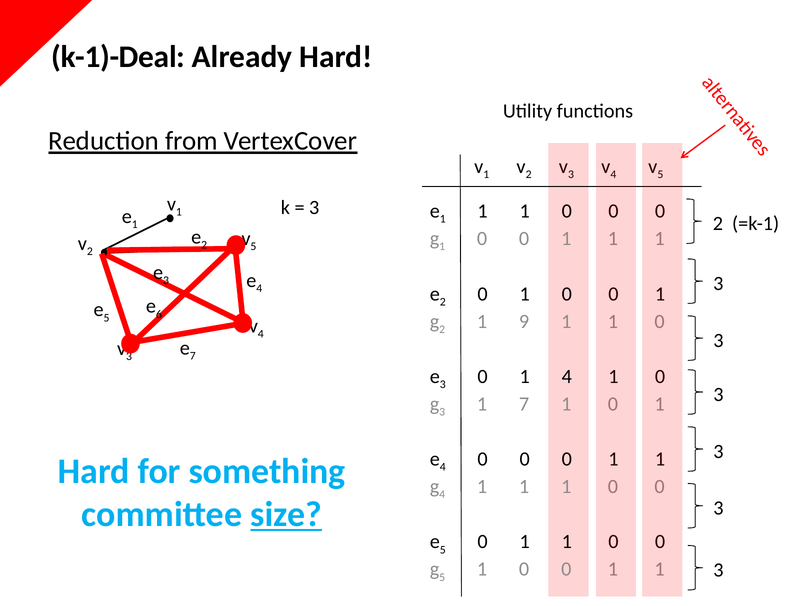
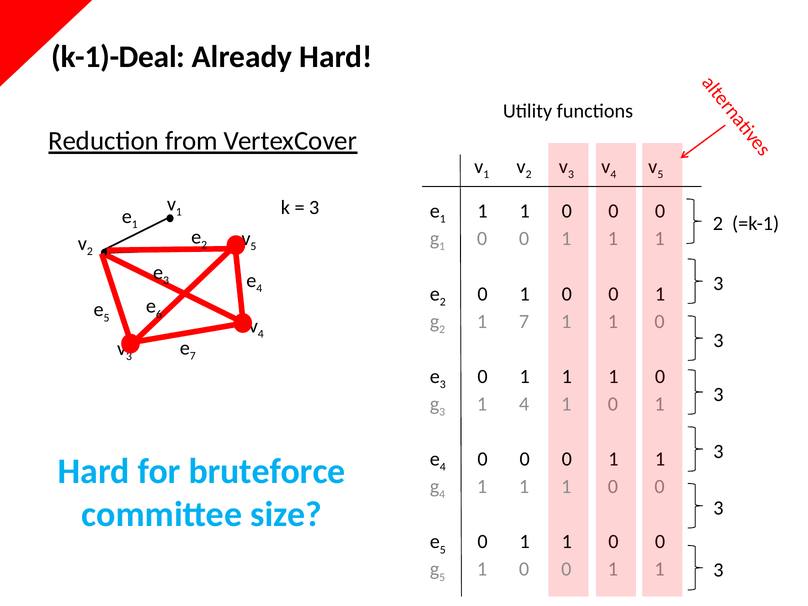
1 9: 9 -> 7 (524, 321)
3 0 1 4: 4 -> 1 (567, 376)
1 7: 7 -> 4 (524, 404)
something: something -> bruteforce (267, 472)
size underline: present -> none (286, 515)
